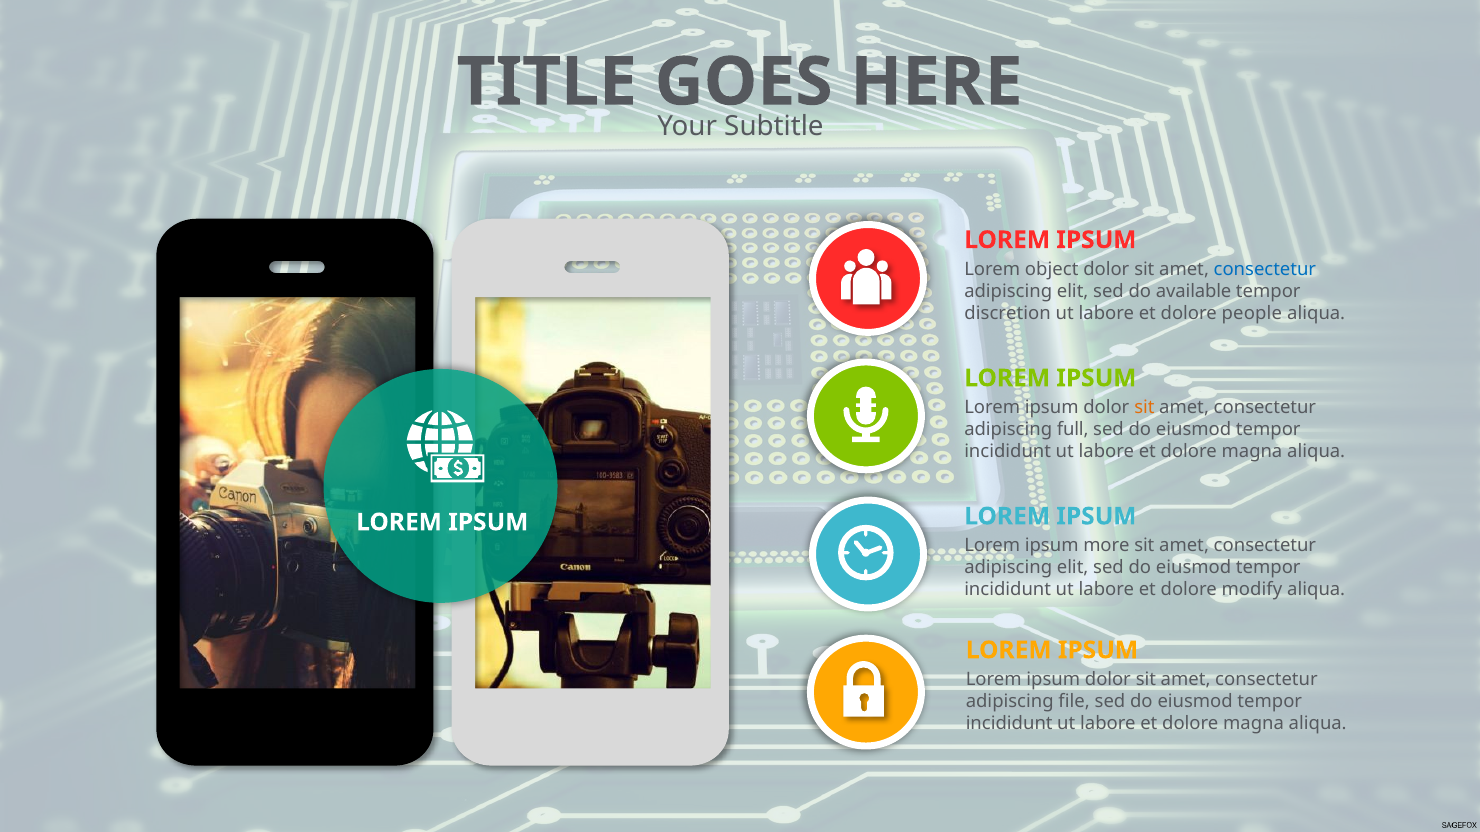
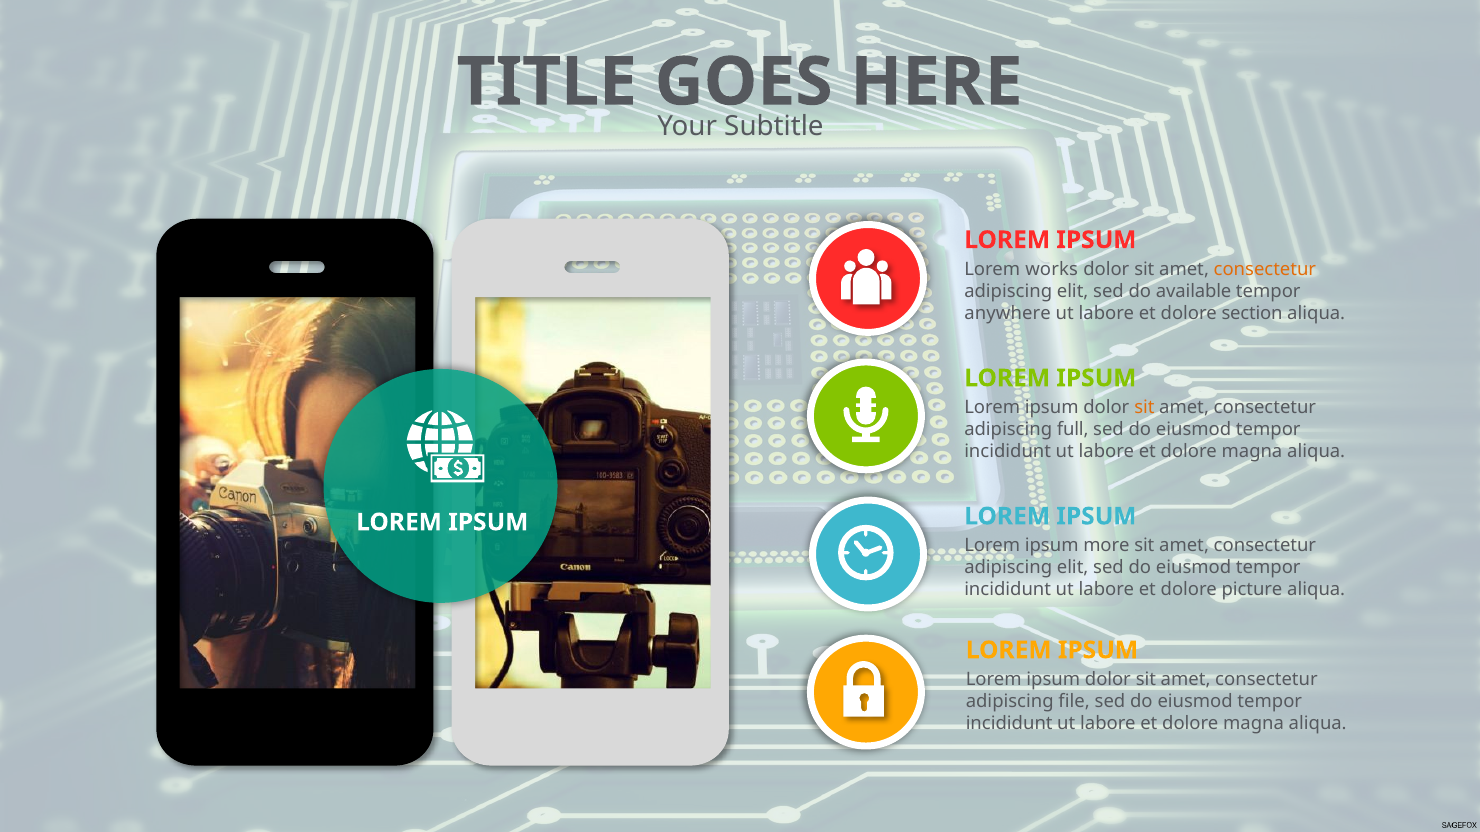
object: object -> works (1052, 269)
consectetur colour: blue -> orange (1265, 269)
discretion: discretion -> anywhere (1008, 314)
people: people -> section (1252, 314)
modify: modify -> picture (1252, 590)
